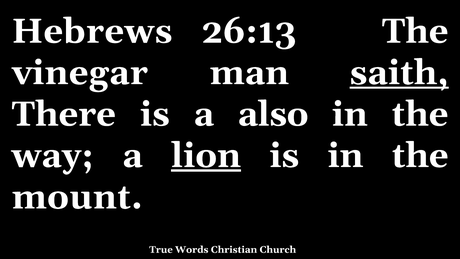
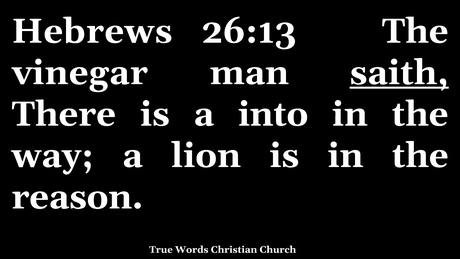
also: also -> into (273, 114)
lion underline: present -> none (206, 155)
mount: mount -> reason (77, 197)
